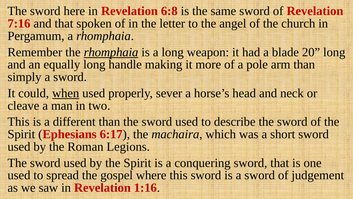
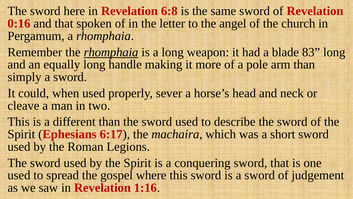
7:16: 7:16 -> 0:16 (19, 23)
20: 20 -> 83 (311, 52)
when underline: present -> none (66, 93)
